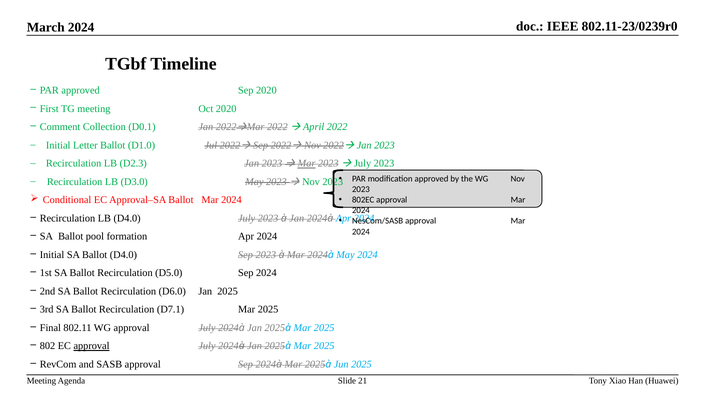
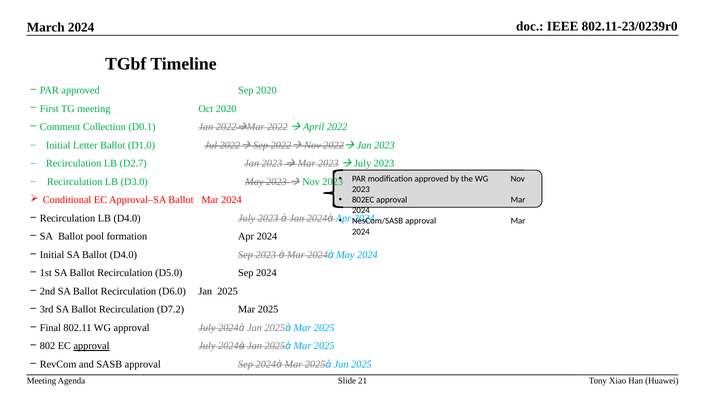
D2.3: D2.3 -> D2.7 (133, 163)
Mar underline: present -> none (307, 163)
D7.1: D7.1 -> D7.2 (171, 309)
